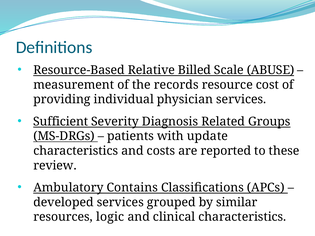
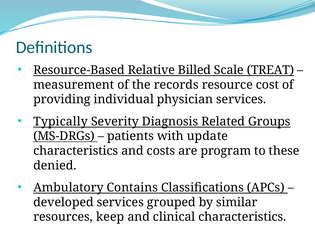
ABUSE: ABUSE -> TREAT (271, 70)
Sufficient: Sufficient -> Typically (61, 122)
reported: reported -> program (226, 151)
review: review -> denied (55, 166)
logic: logic -> keep (110, 217)
